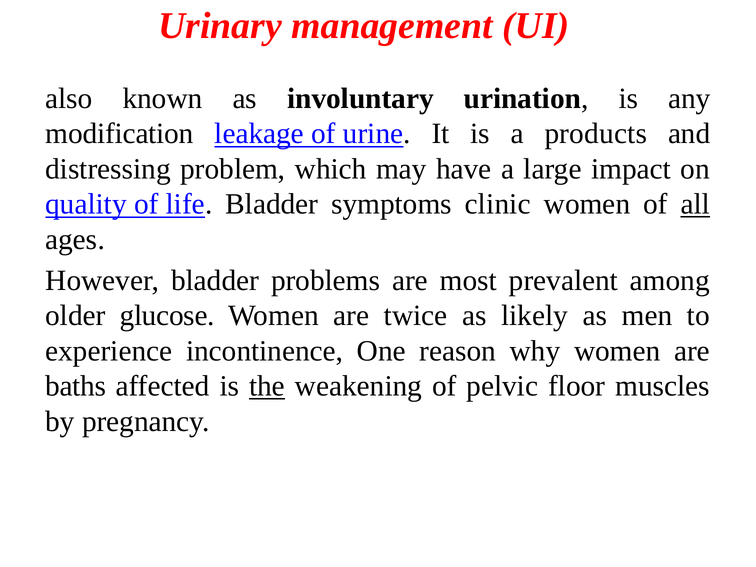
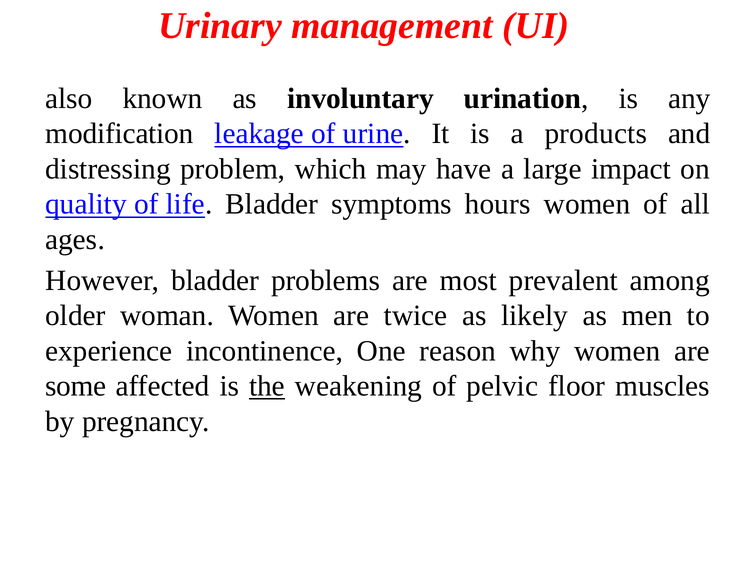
clinic: clinic -> hours (498, 204)
all underline: present -> none (695, 204)
glucose: glucose -> woman (167, 316)
baths: baths -> some (76, 386)
